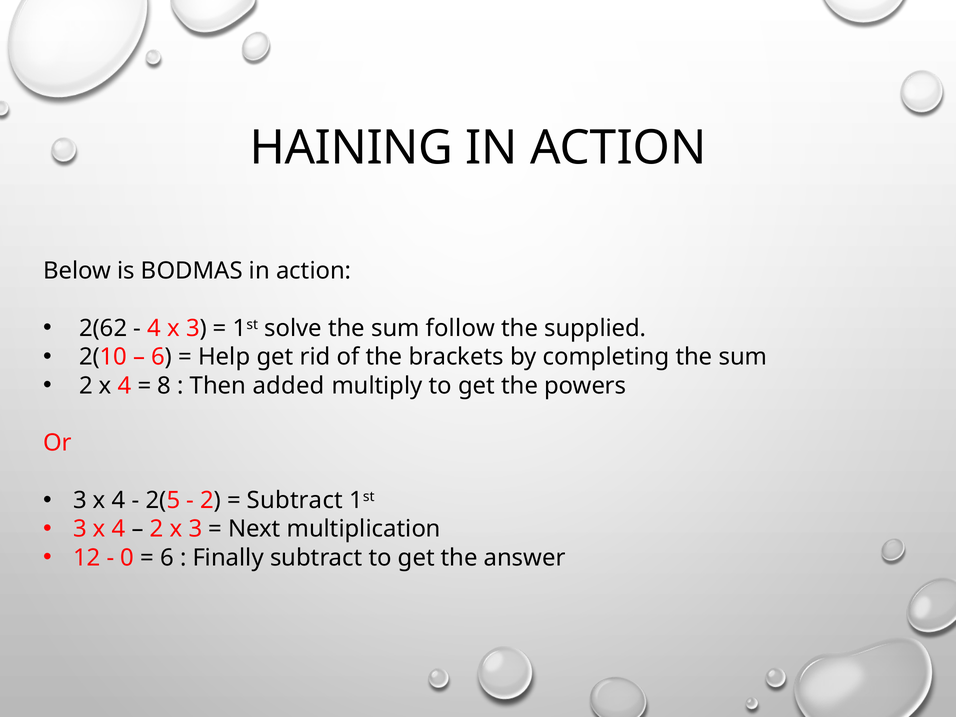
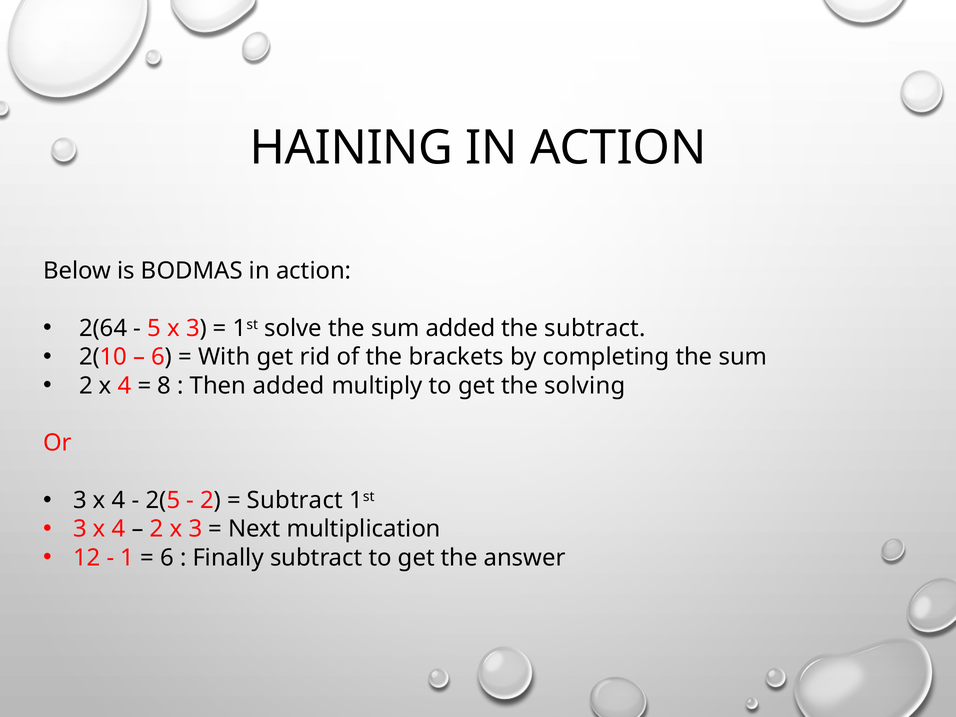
2(62: 2(62 -> 2(64 (103, 328)
4: 4 -> 5 (154, 328)
sum follow: follow -> added (461, 328)
the supplied: supplied -> subtract (595, 328)
Help: Help -> With (224, 357)
powers: powers -> solving (585, 386)
0: 0 -> 1 (127, 558)
